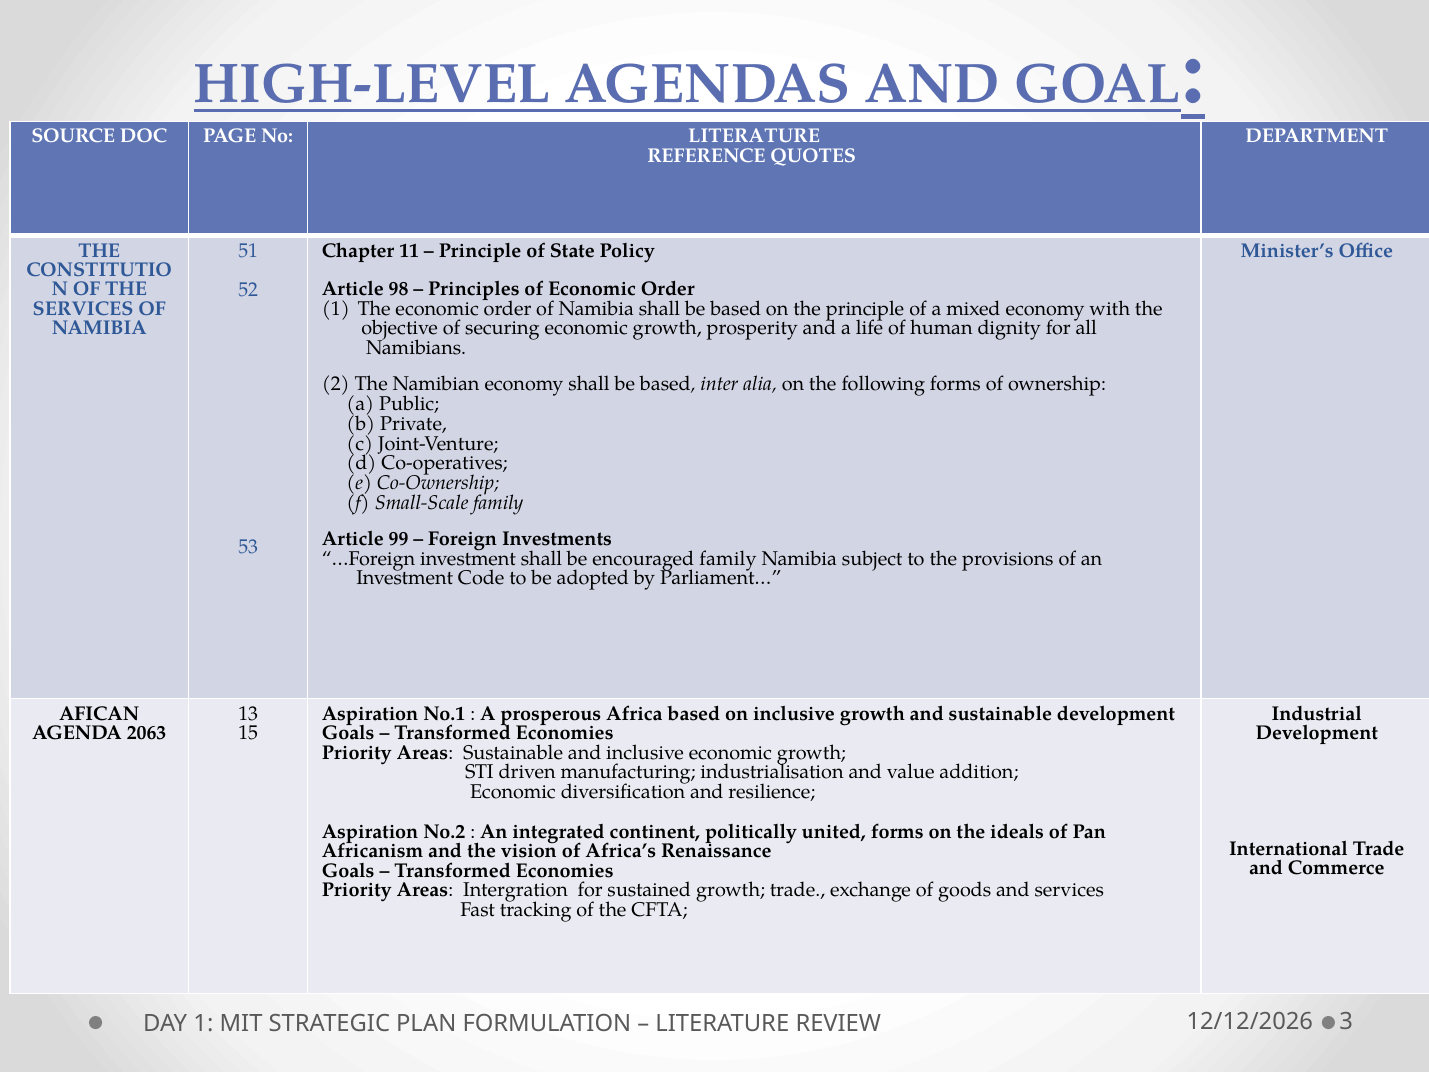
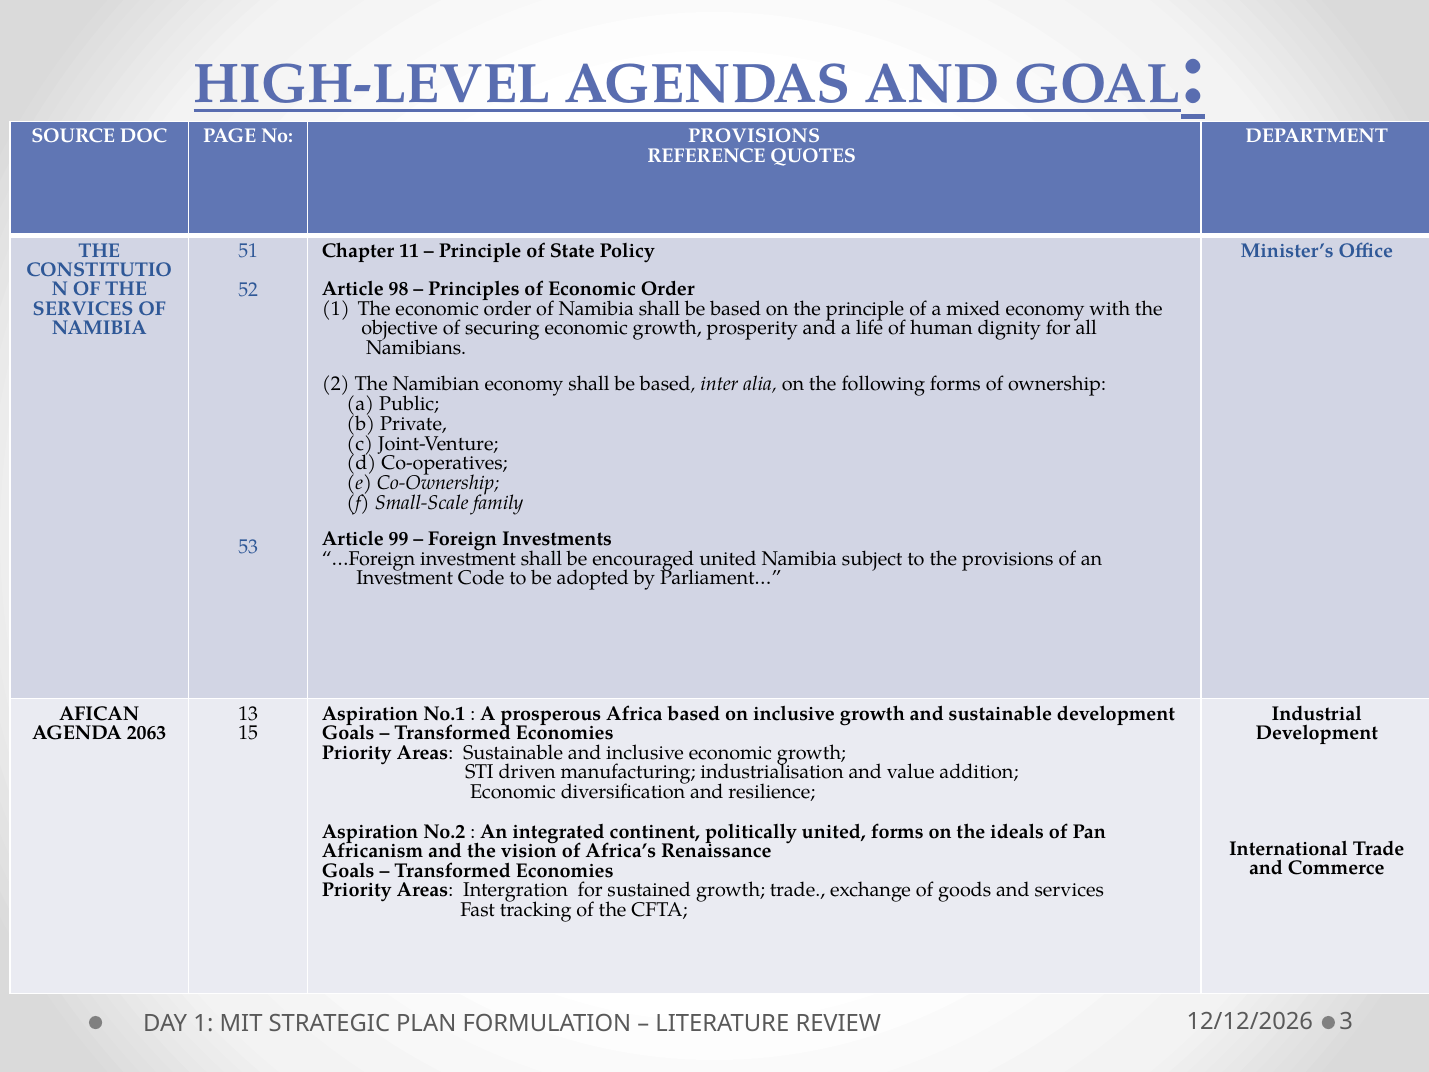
No LITERATURE: LITERATURE -> PROVISIONS (754, 136)
encouraged family: family -> united (728, 558)
